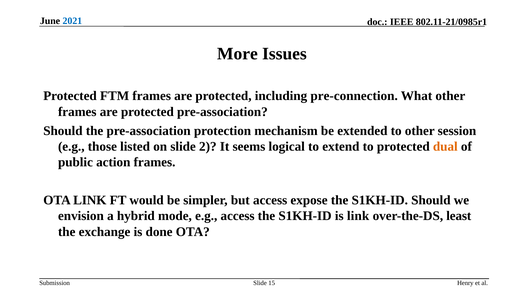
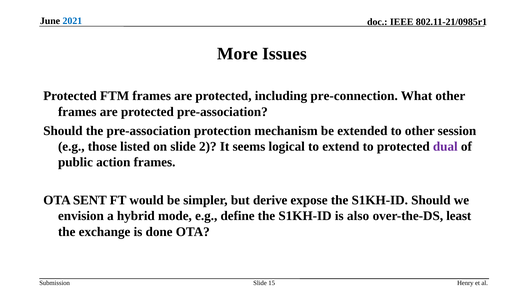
dual colour: orange -> purple (445, 146)
OTA LINK: LINK -> SENT (90, 200)
but access: access -> derive (270, 200)
e.g access: access -> define (238, 216)
is link: link -> also (358, 216)
